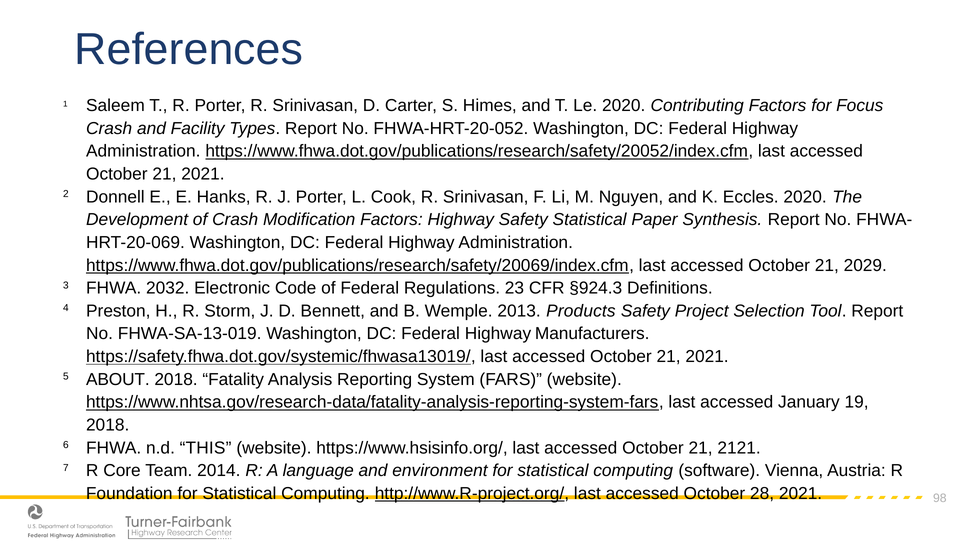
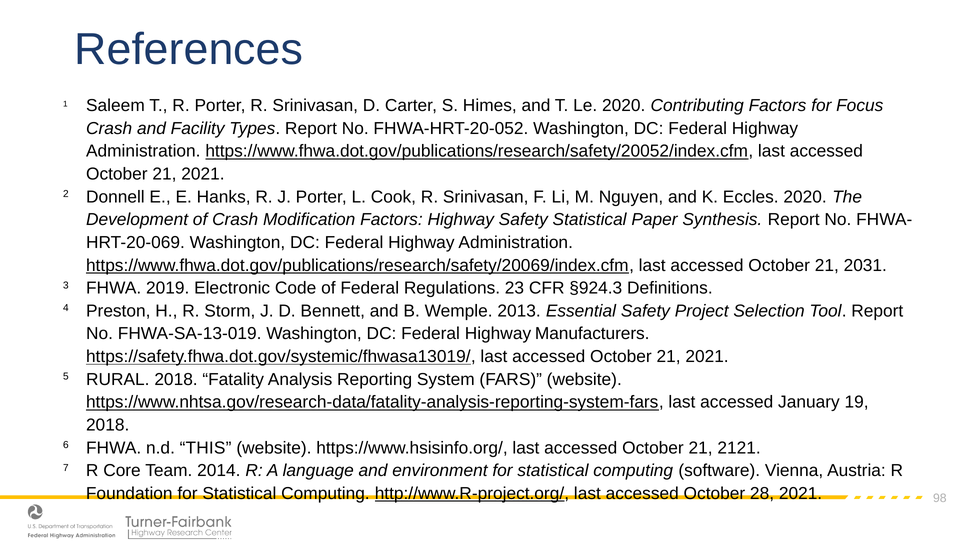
2029: 2029 -> 2031 (865, 265)
2032: 2032 -> 2019 (168, 288)
Products: Products -> Essential (581, 311)
ABOUT: ABOUT -> RURAL (118, 379)
